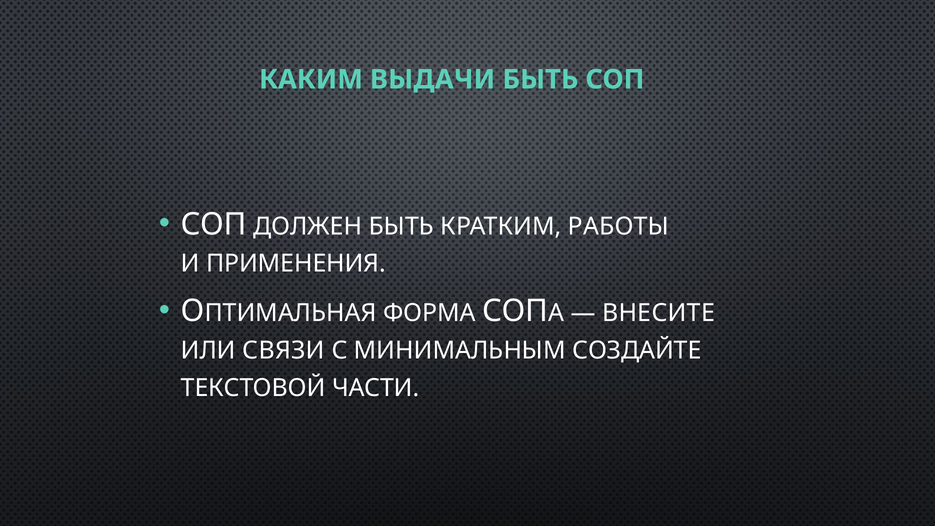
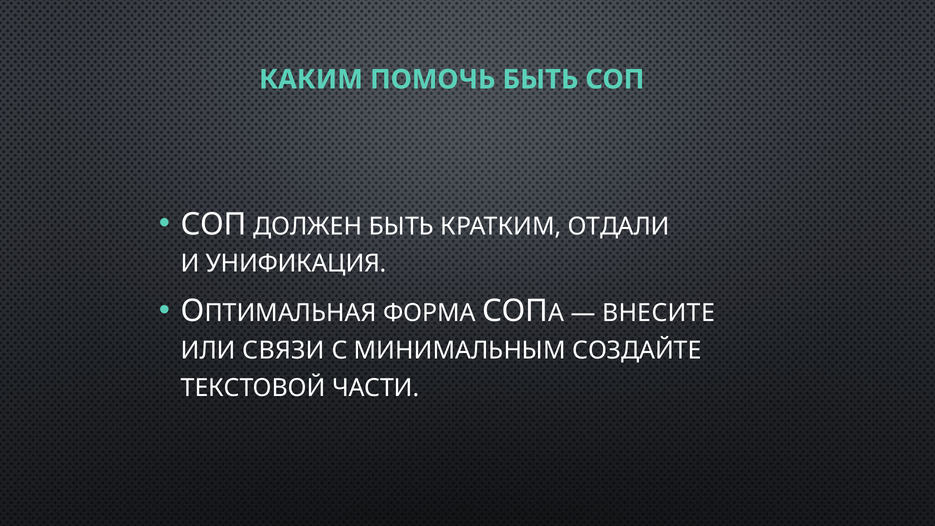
ВЫДАЧИ: ВЫДАЧИ -> ПОМОЧЬ (433, 79)
РАБОТЫ: РАБОТЫ -> ОТДАЛИ (619, 226)
ПРИМЕНЕНИЯ: ПРИМЕНЕНИЯ -> УНИФИКАЦИЯ (296, 264)
